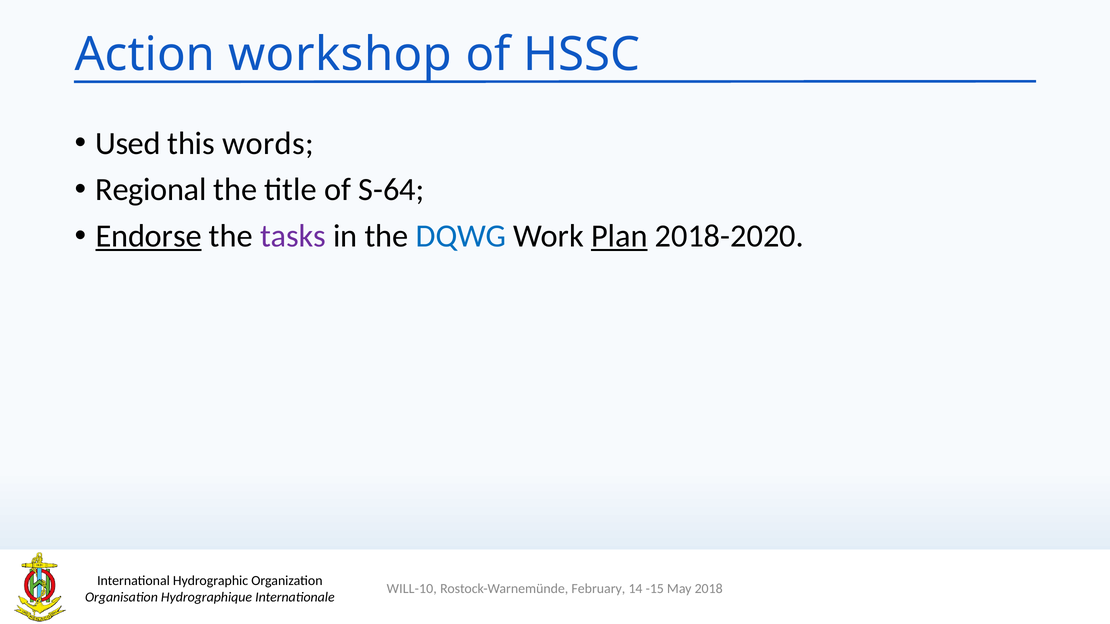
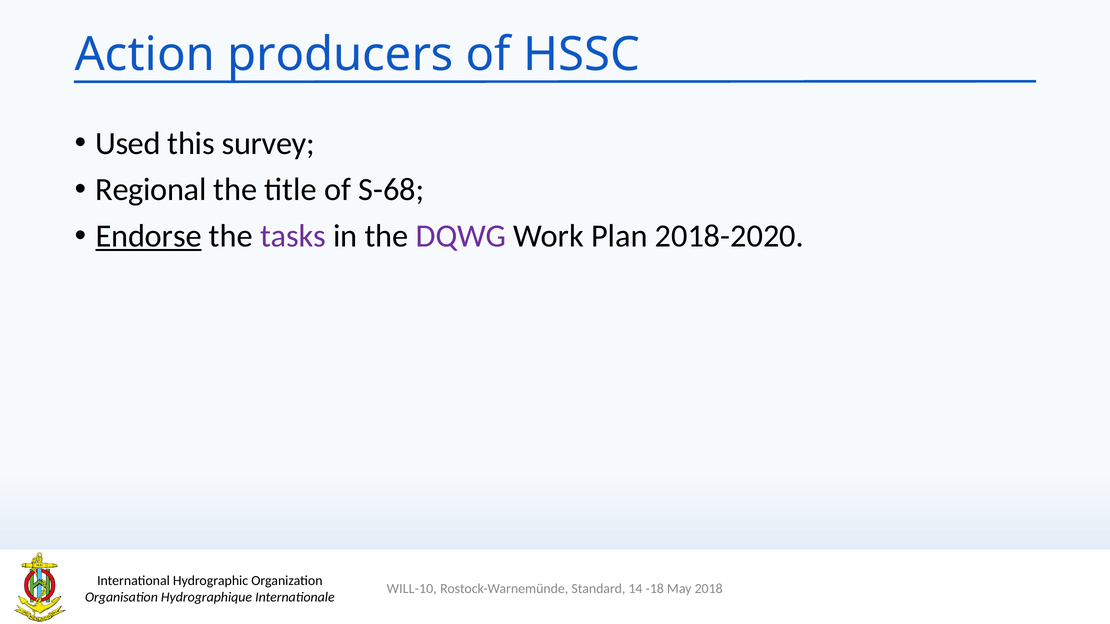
workshop: workshop -> producers (340, 55)
words: words -> survey (268, 143)
S-64: S-64 -> S-68 (391, 190)
DQWG colour: blue -> purple (461, 236)
Plan underline: present -> none (619, 236)
February: February -> Standard (598, 589)
-15: -15 -> -18 (655, 589)
